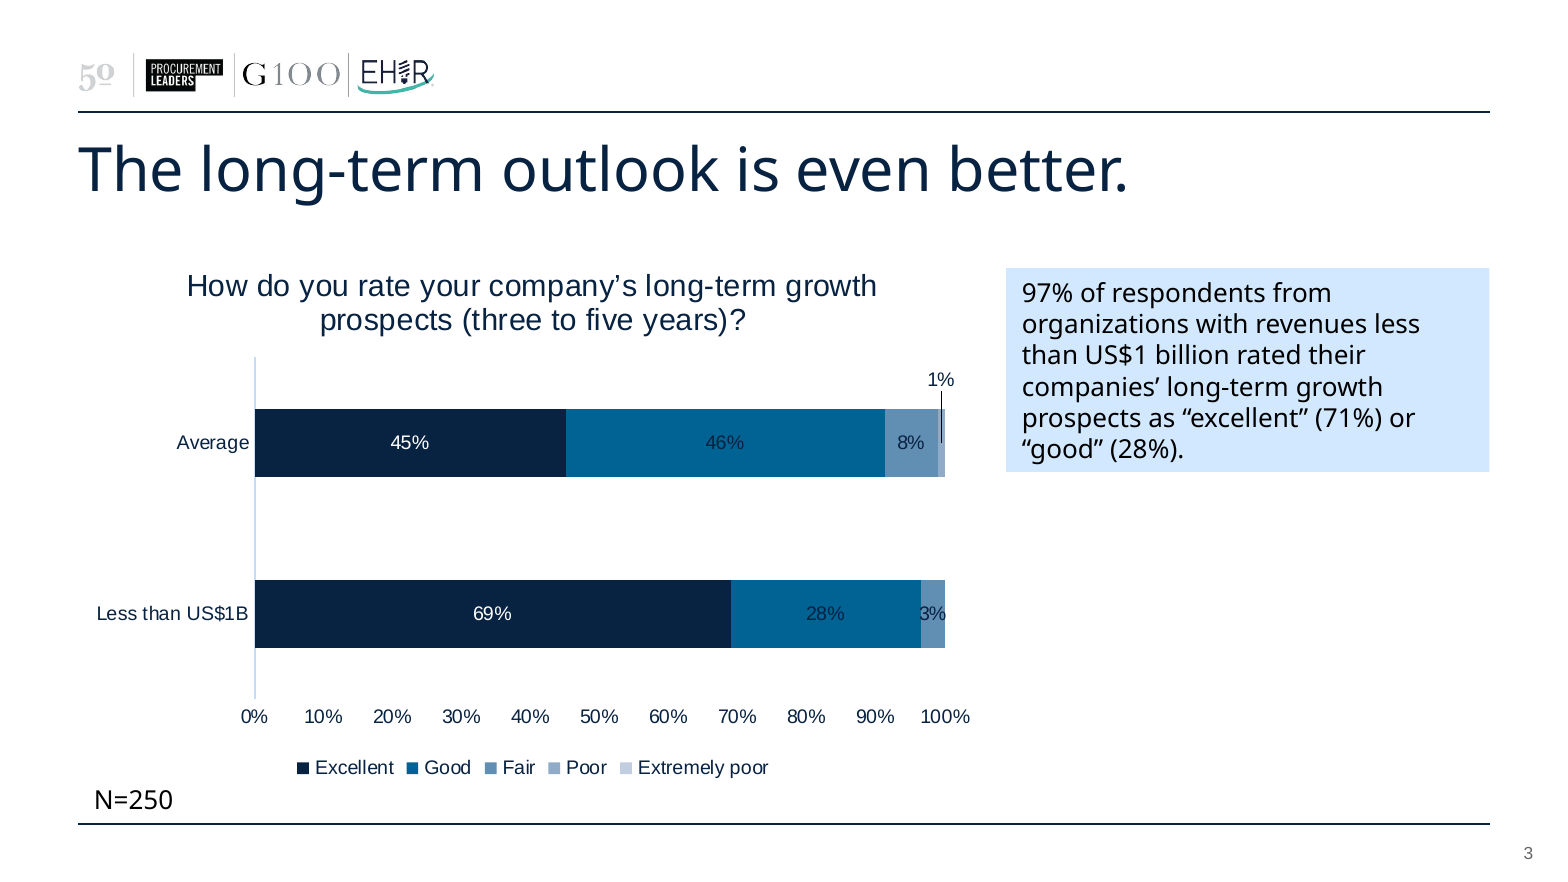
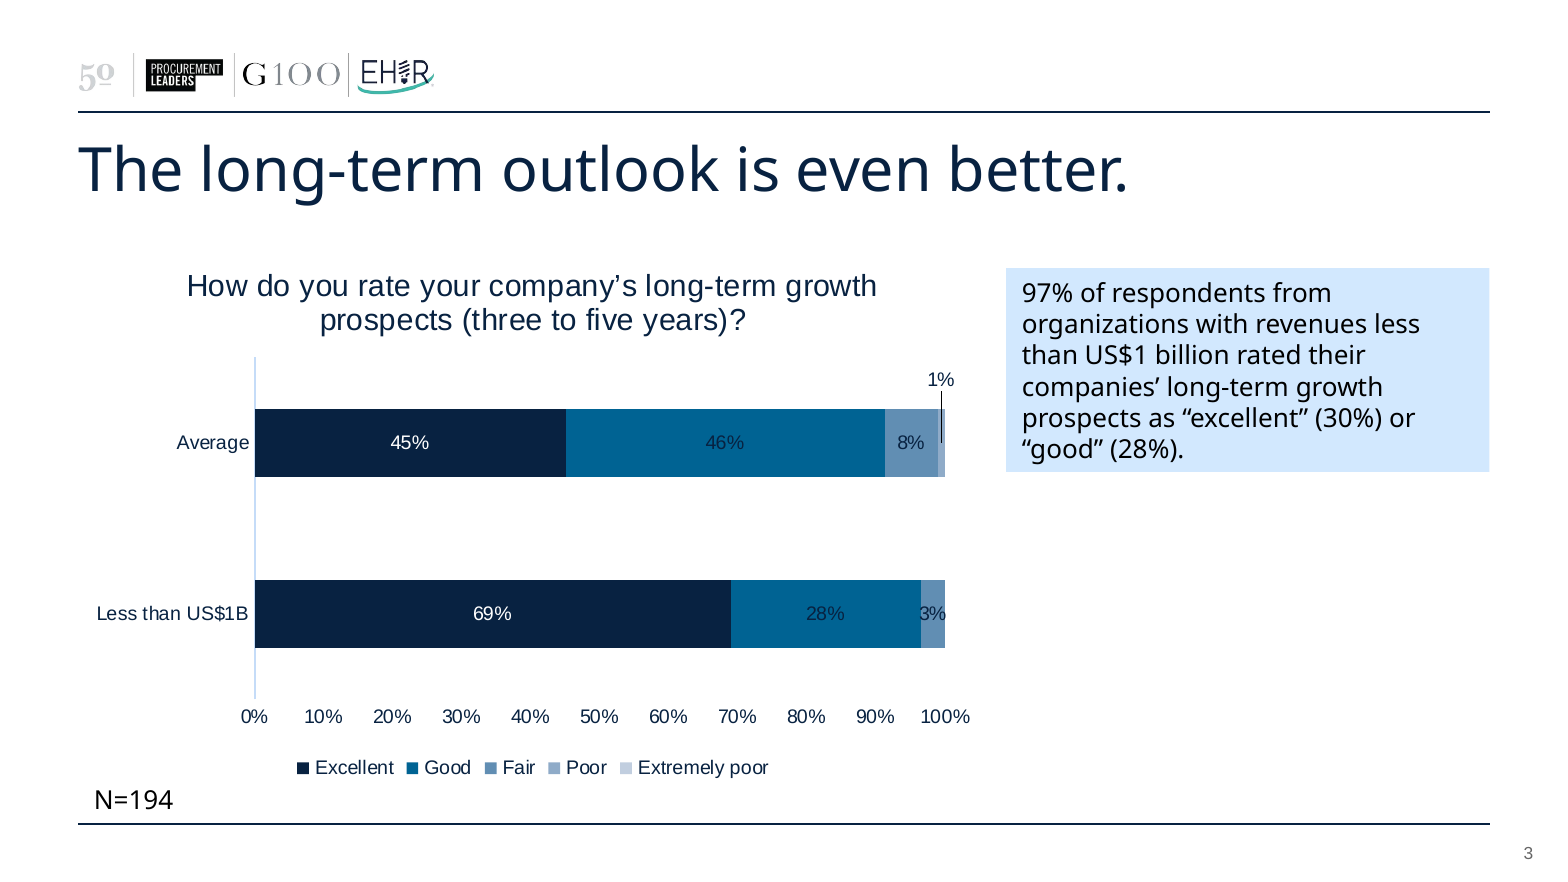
excellent 71%: 71% -> 30% (1349, 419)
N=250: N=250 -> N=194 (134, 801)
